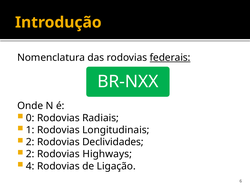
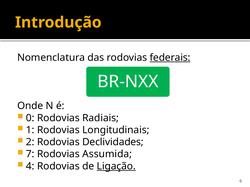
2: 2 -> 7 (30, 154)
Highways: Highways -> Assumida (107, 154)
Ligação underline: none -> present (116, 167)
